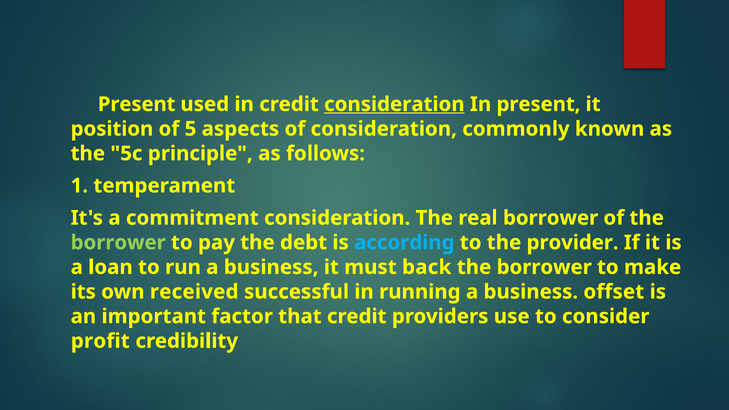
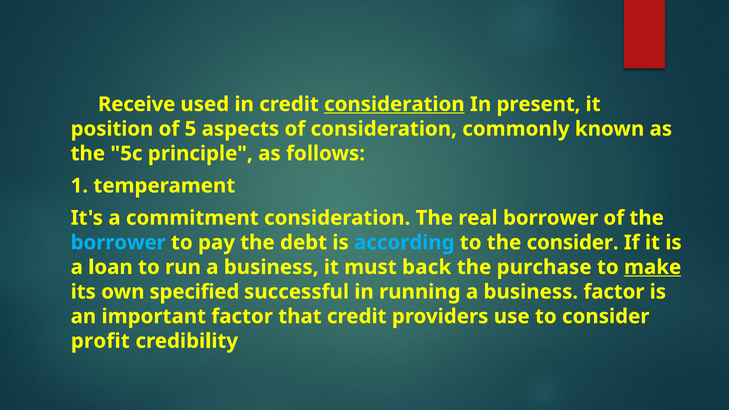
Present: Present -> Receive (137, 104)
borrower colour: light green -> light blue (118, 243)
the provider: provider -> consider (573, 243)
borrower: borrower -> purchase (544, 267)
make underline: none -> present (653, 267)
received: received -> specified (194, 292)
business offset: offset -> factor (614, 292)
